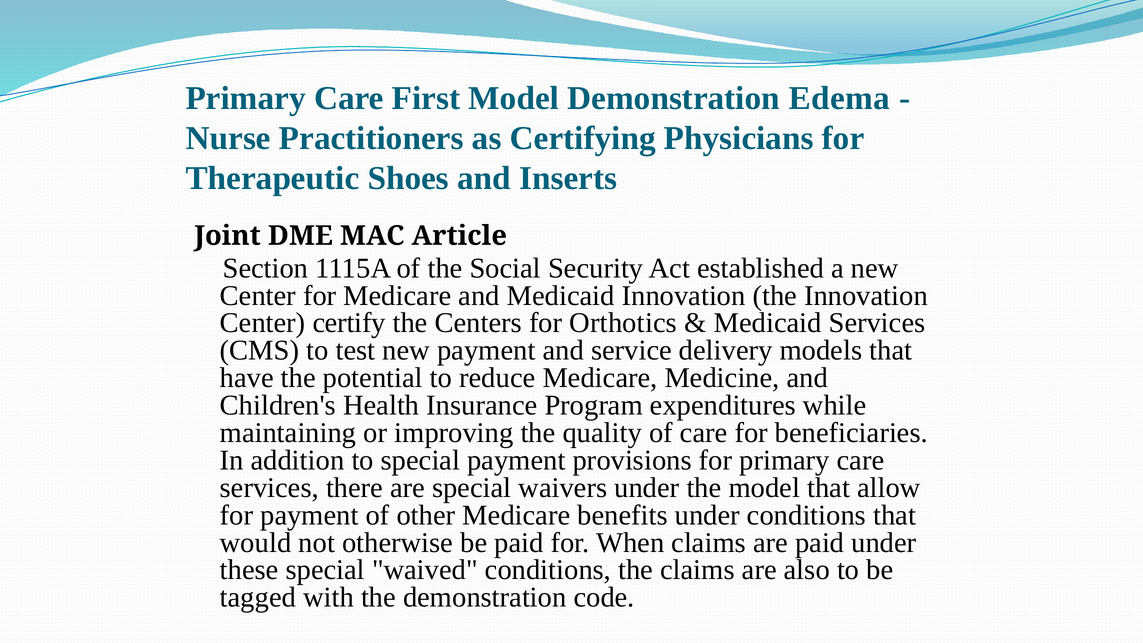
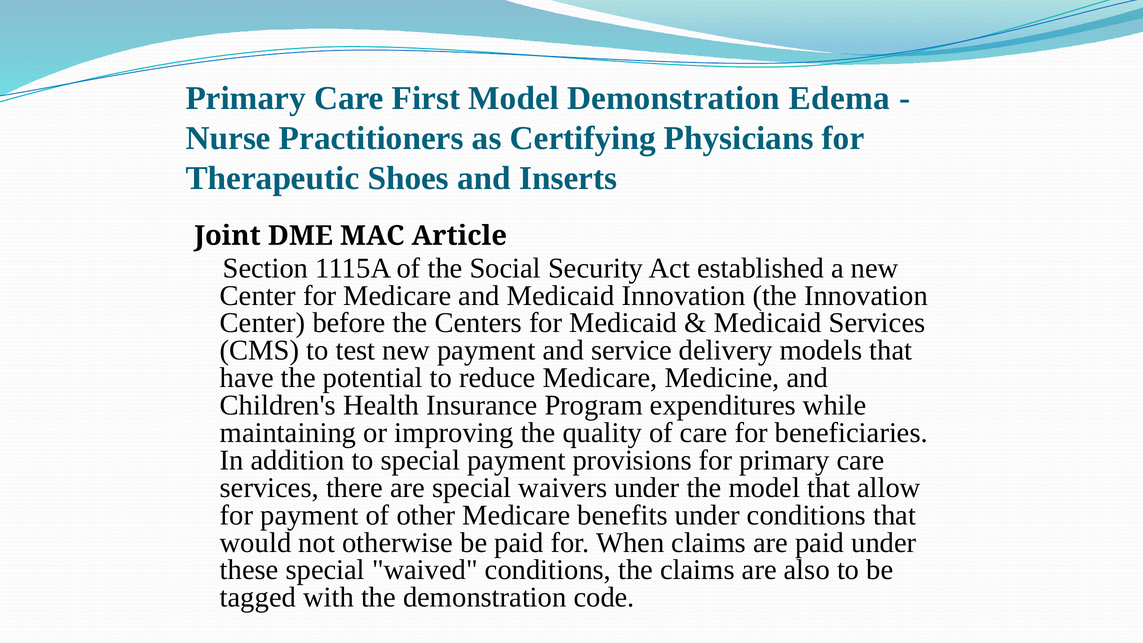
certify: certify -> before (349, 323)
for Orthotics: Orthotics -> Medicaid (623, 323)
